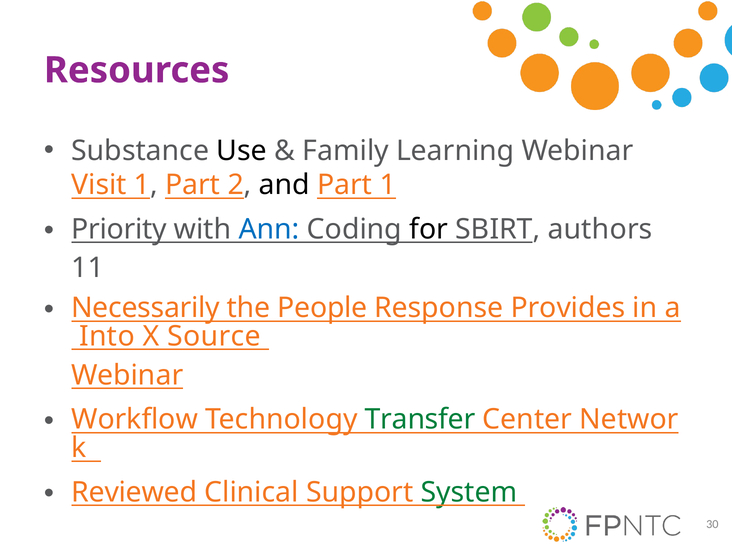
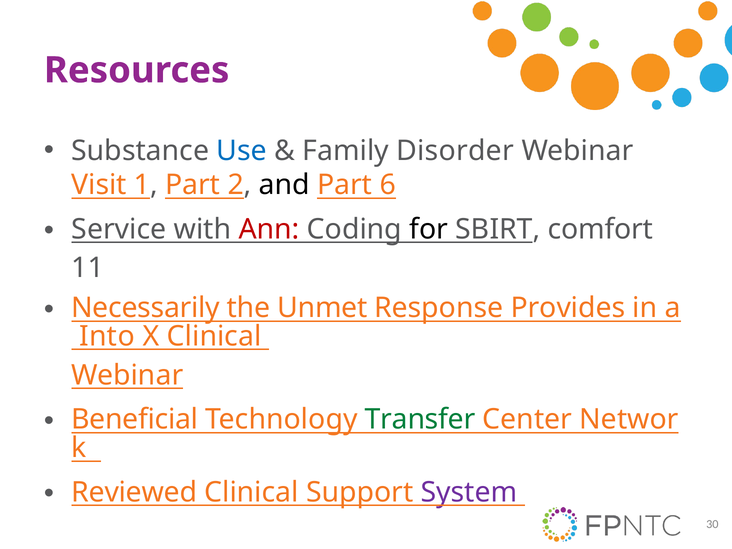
Use colour: black -> blue (242, 151)
Learning: Learning -> Disorder (455, 151)
Part 1: 1 -> 6 (388, 185)
Priority: Priority -> Service (119, 229)
Ann colour: blue -> red (269, 229)
authors: authors -> comfort (600, 229)
People: People -> Unmet (322, 308)
X Source: Source -> Clinical (214, 336)
Workflow: Workflow -> Beneficial (135, 419)
System colour: green -> purple (469, 492)
